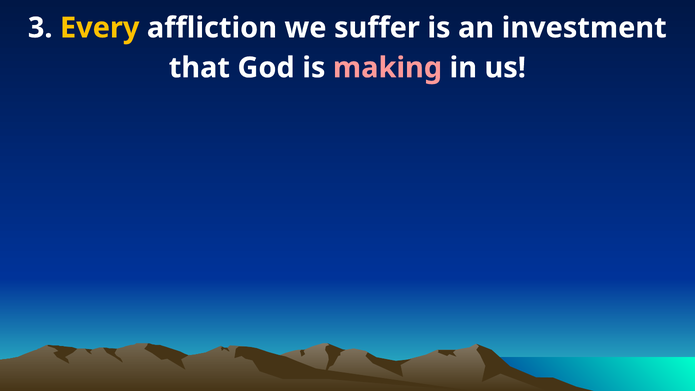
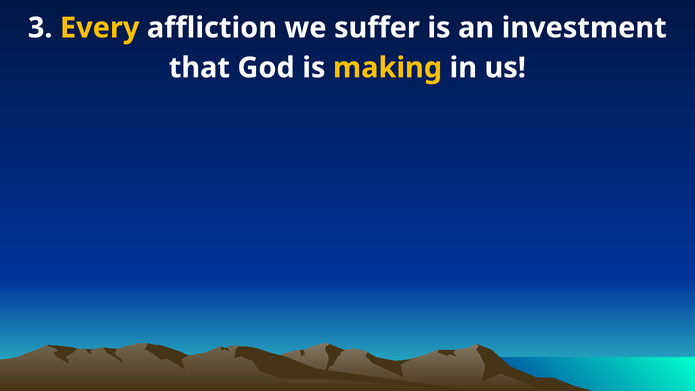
making colour: pink -> yellow (388, 68)
